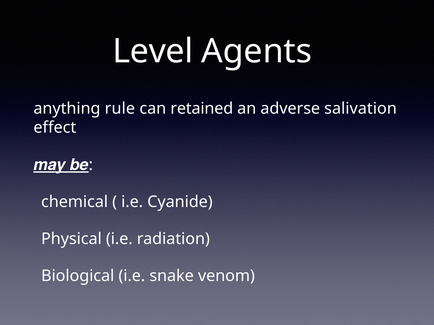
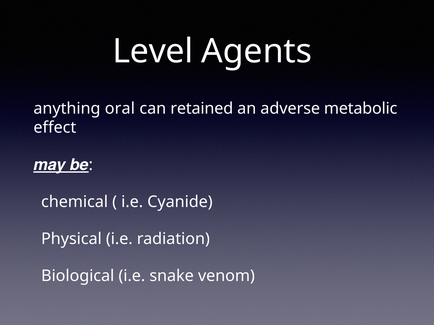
rule: rule -> oral (120, 109)
salivation: salivation -> metabolic (361, 109)
